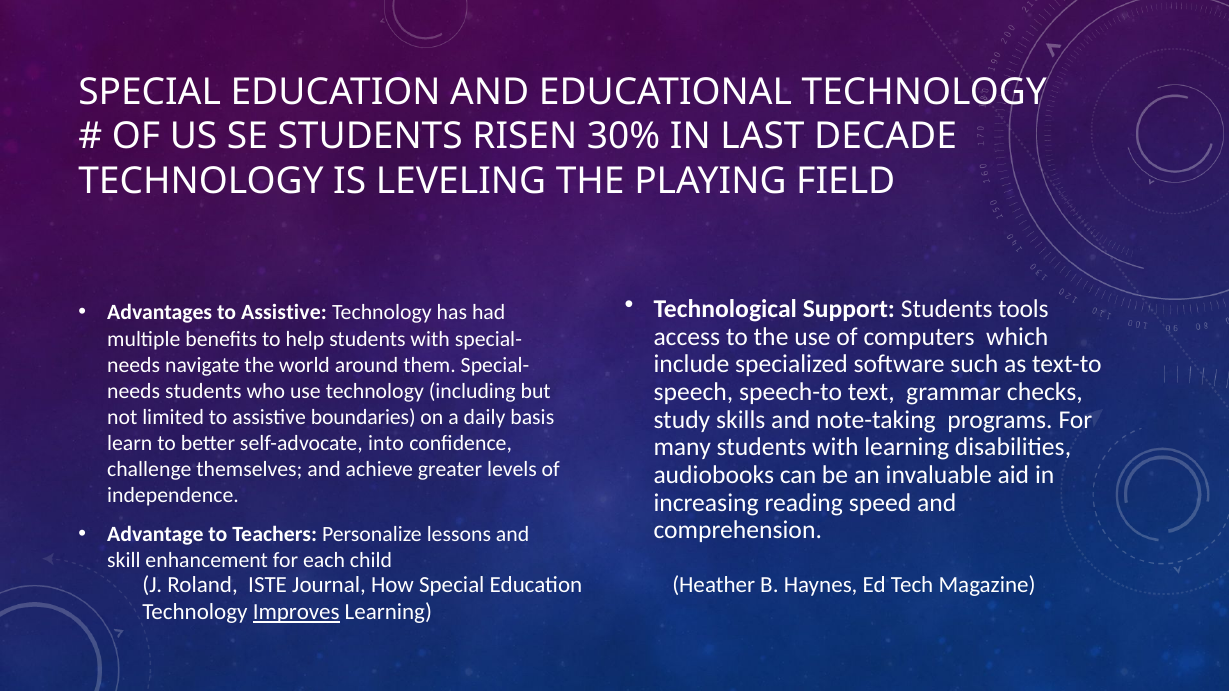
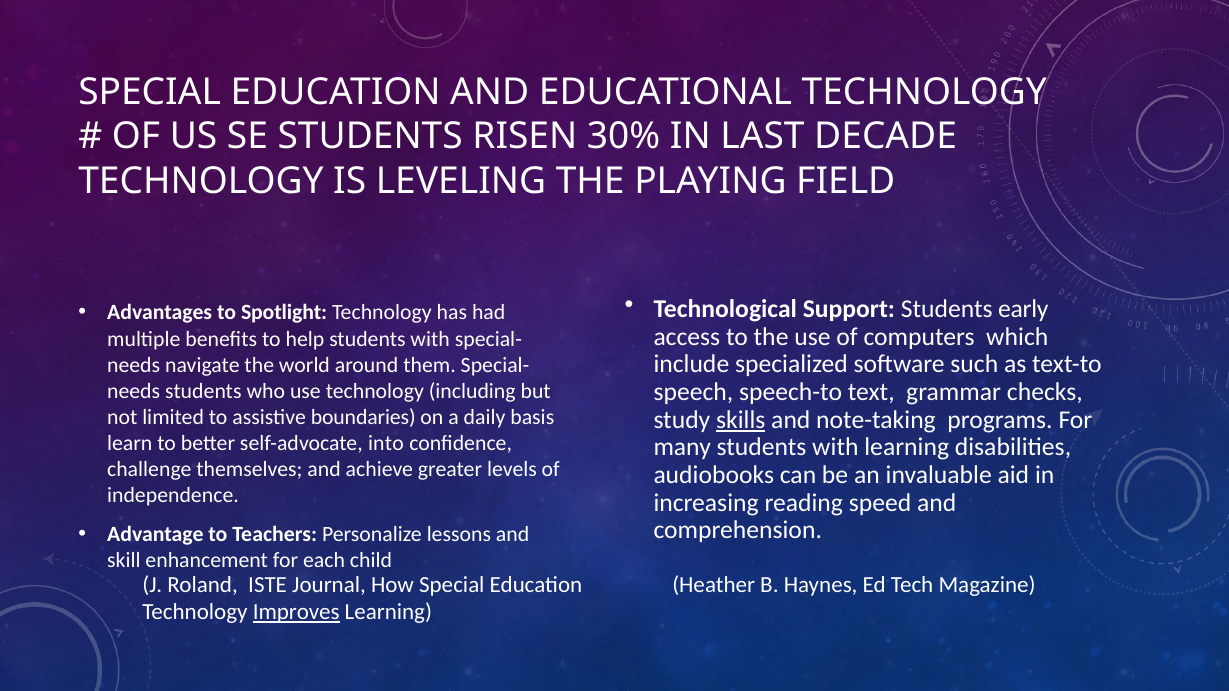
tools: tools -> early (1023, 309)
Advantages to Assistive: Assistive -> Spotlight (284, 313)
skills underline: none -> present (741, 420)
